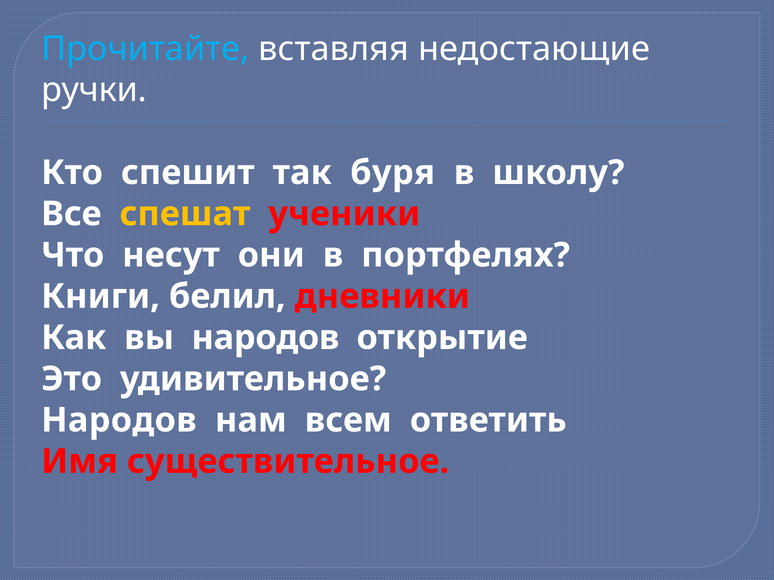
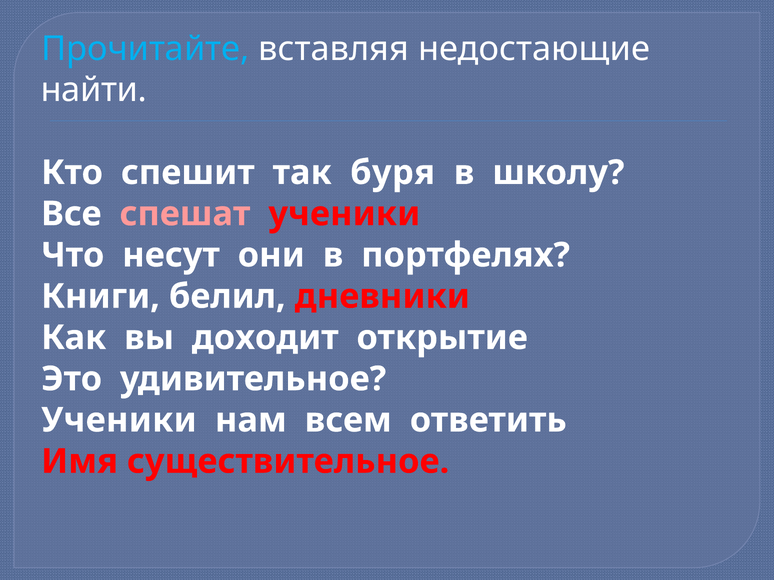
ручки: ручки -> найти (94, 90)
спешат colour: yellow -> pink (185, 214)
вы народов: народов -> доходит (265, 338)
Народов: Народов -> Ученики (119, 421)
